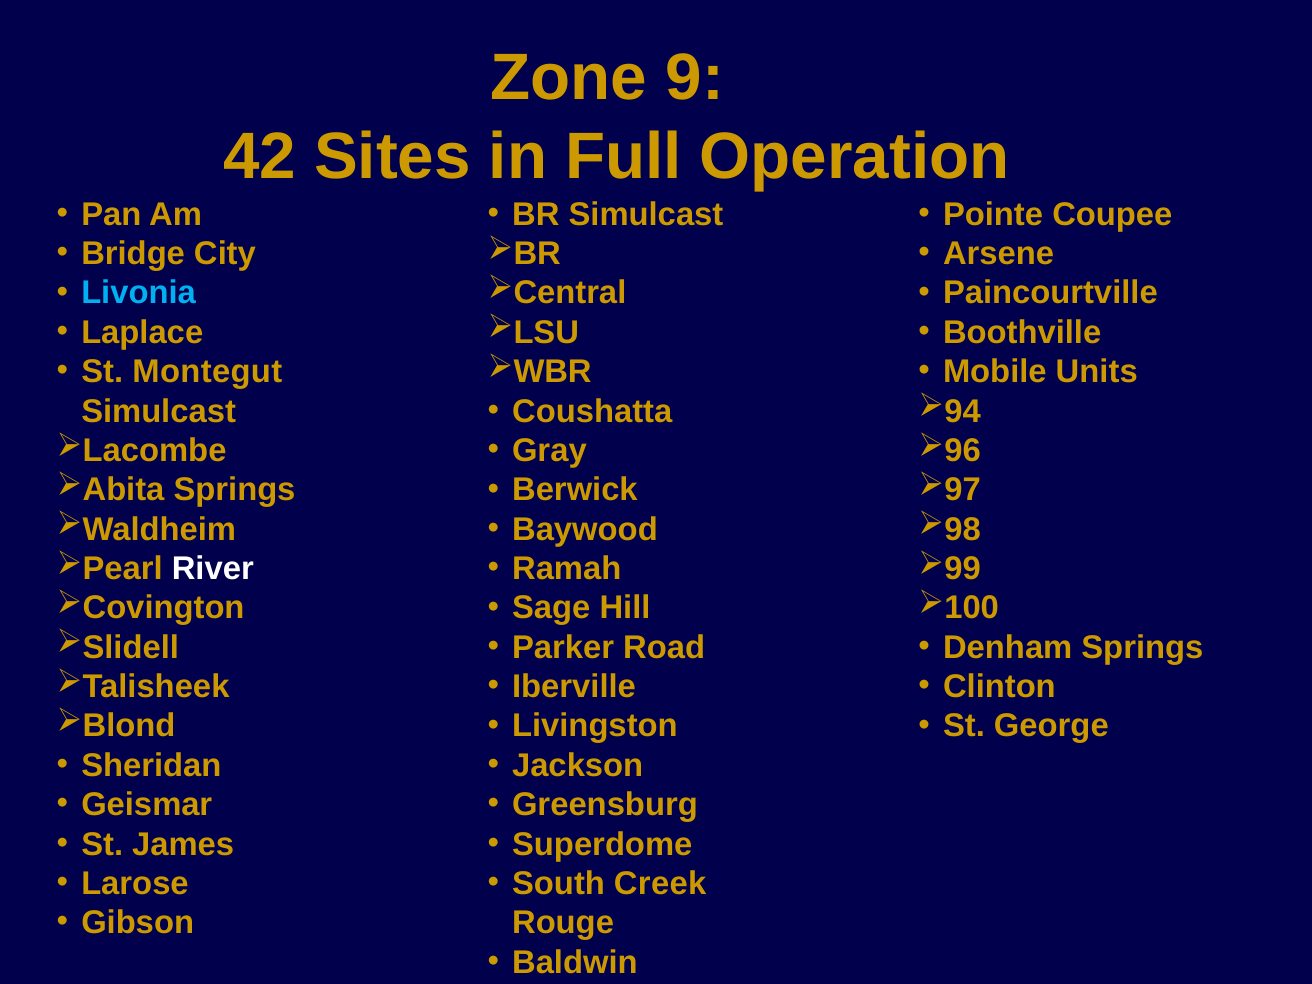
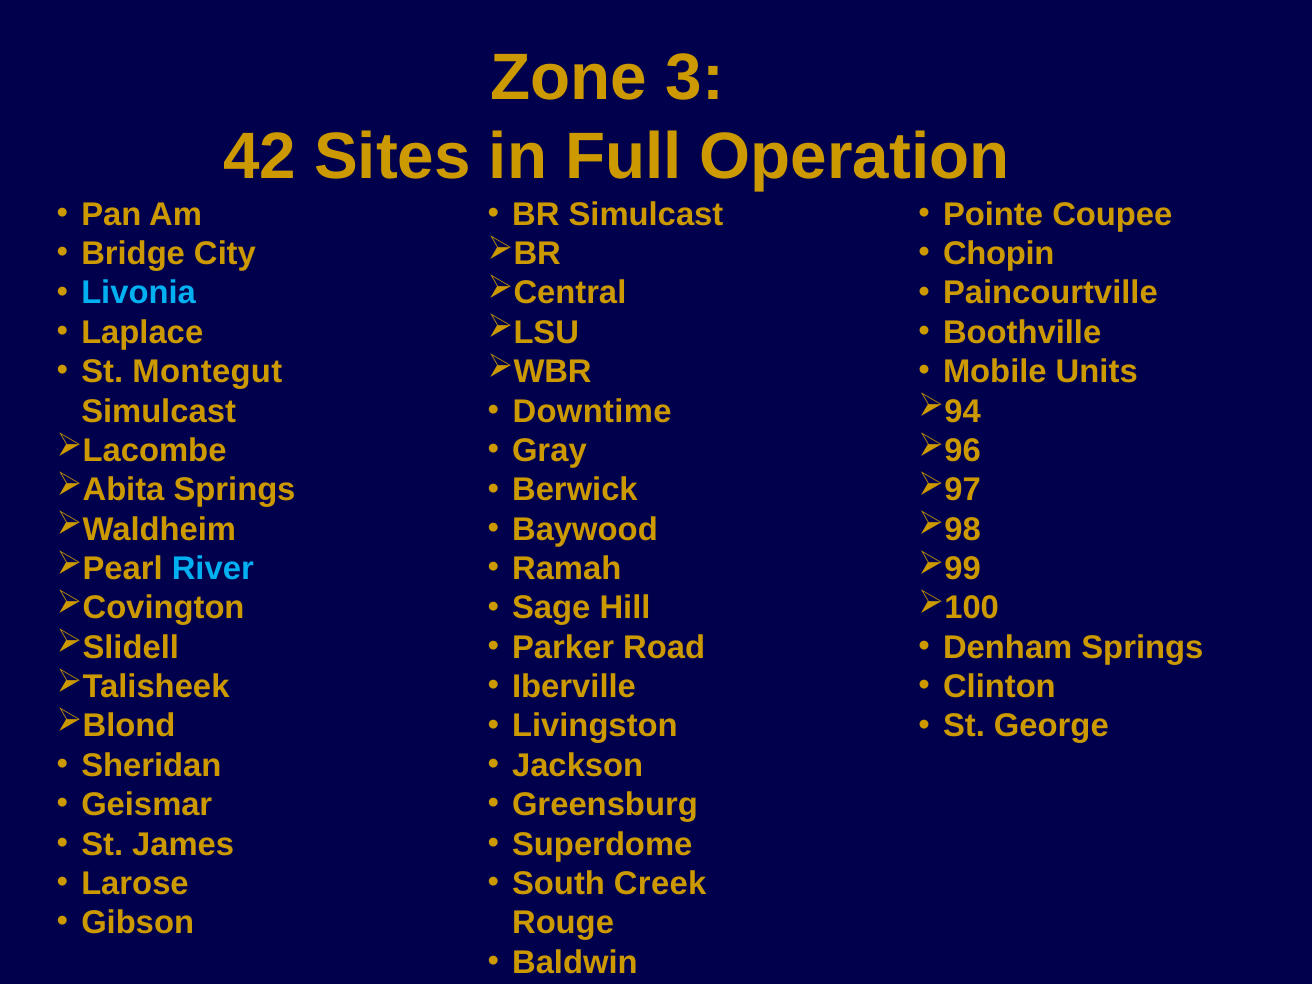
9: 9 -> 3 (695, 78)
Arsene: Arsene -> Chopin (999, 254)
Coushatta: Coushatta -> Downtime (592, 411)
River colour: white -> light blue (213, 569)
